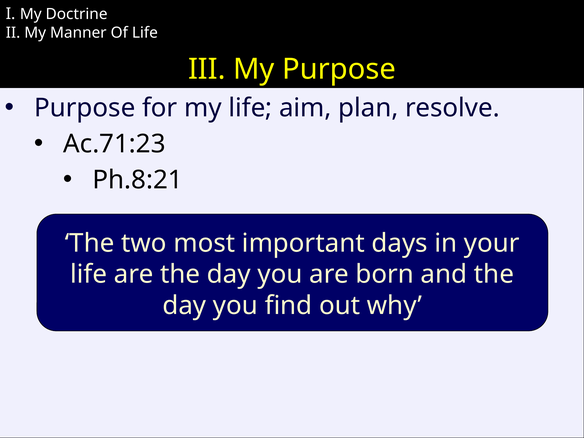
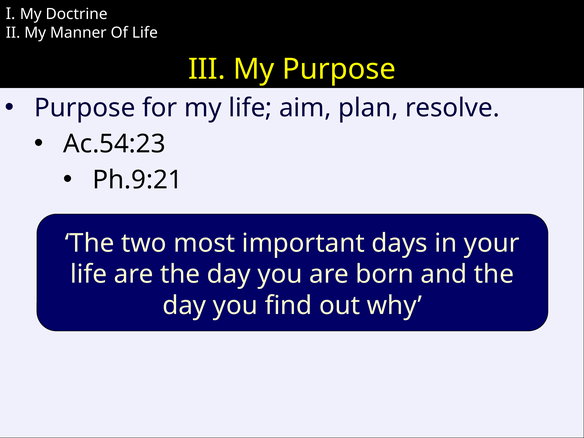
Ac.71:23: Ac.71:23 -> Ac.54:23 (114, 144)
Ph.8:21: Ph.8:21 -> Ph.9:21 (138, 180)
